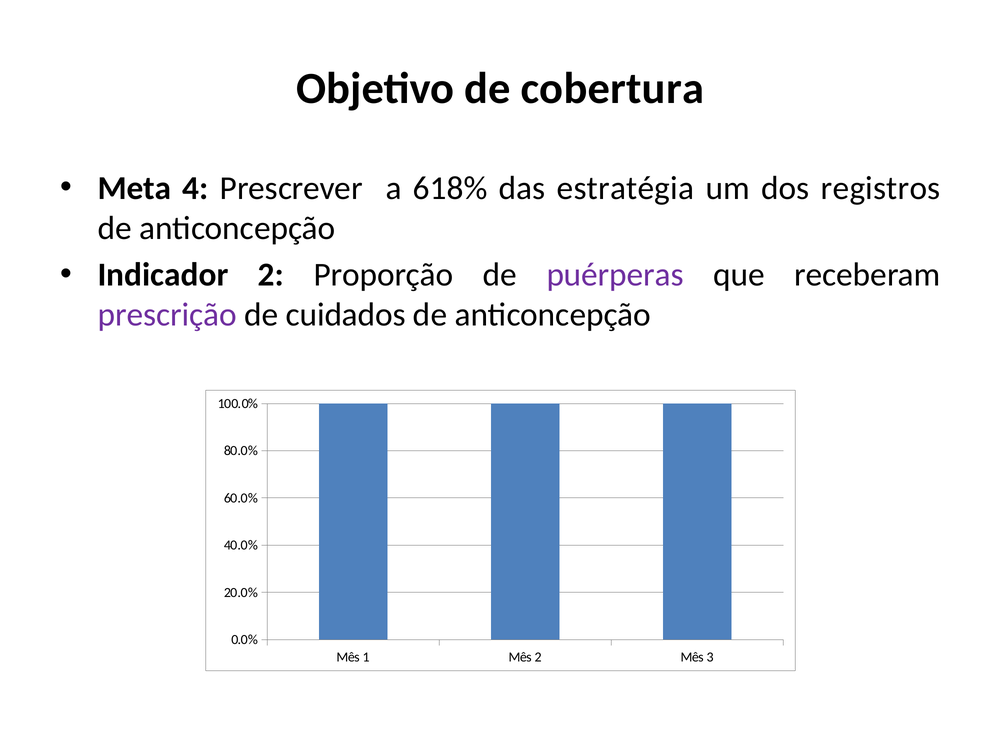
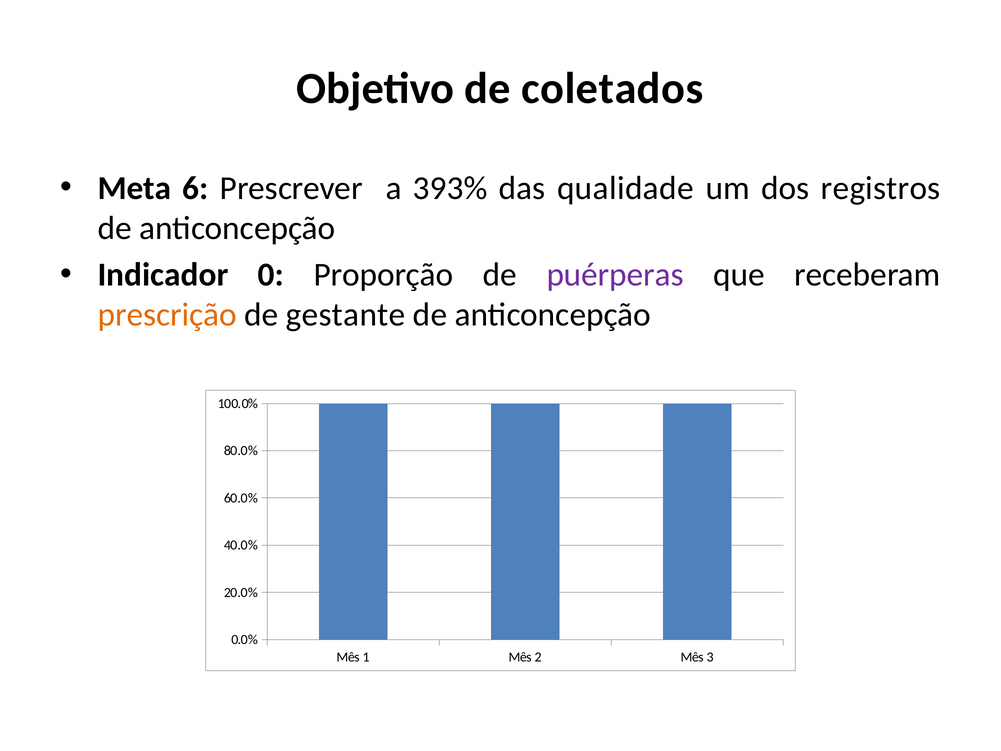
cobertura: cobertura -> coletados (612, 89)
4: 4 -> 6 (195, 188)
618%: 618% -> 393% (450, 188)
estratégia: estratégia -> qualidade (625, 188)
Indicador 2: 2 -> 0 (271, 275)
prescrição colour: purple -> orange (167, 315)
cuidados: cuidados -> gestante (346, 315)
